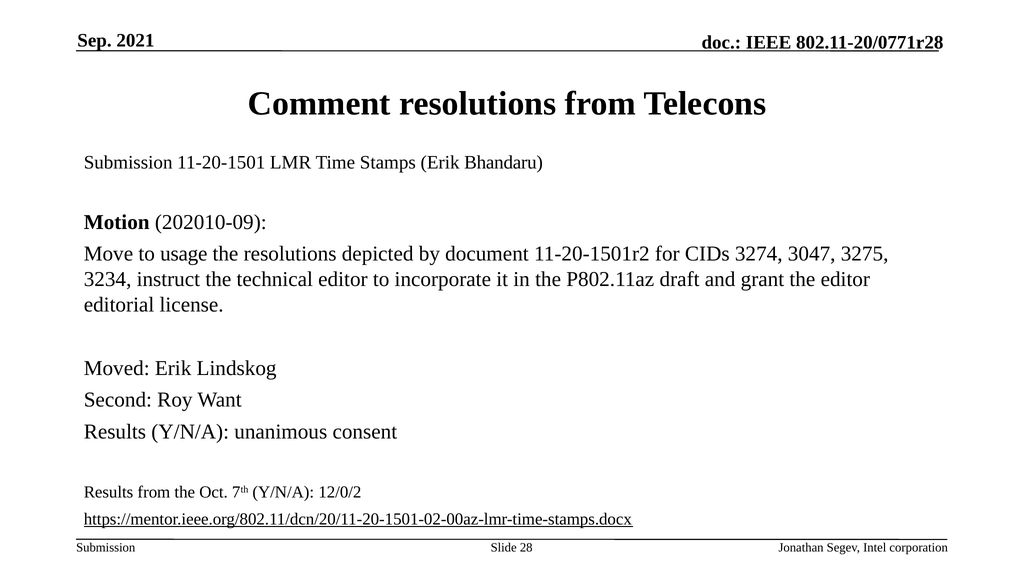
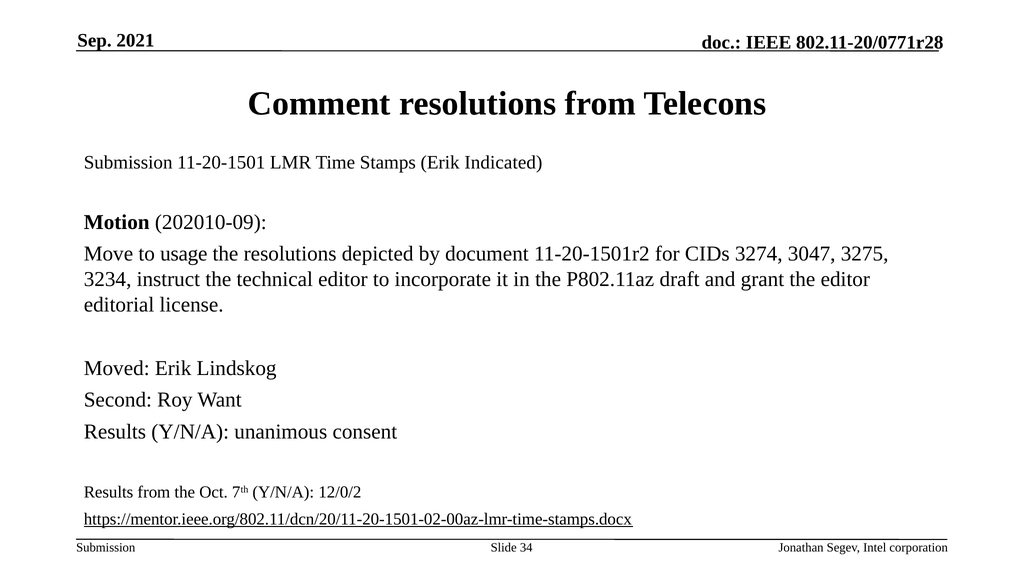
Bhandaru: Bhandaru -> Indicated (503, 162)
28: 28 -> 34 (526, 548)
